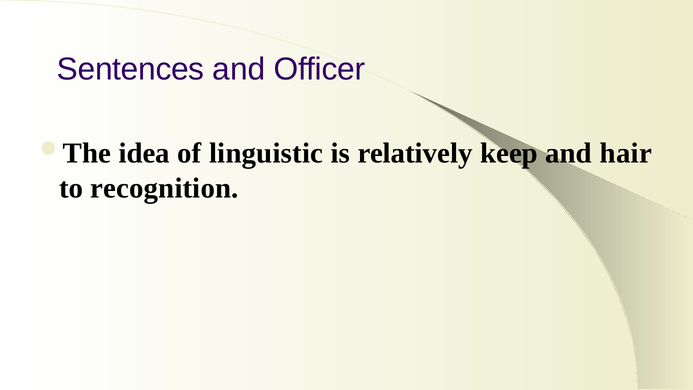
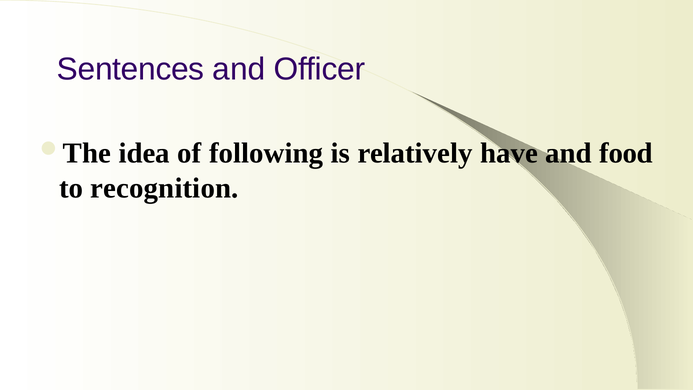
linguistic: linguistic -> following (266, 153)
keep: keep -> have (509, 153)
hair: hair -> food (626, 153)
